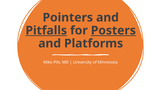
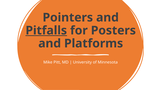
Posters underline: present -> none (113, 31)
